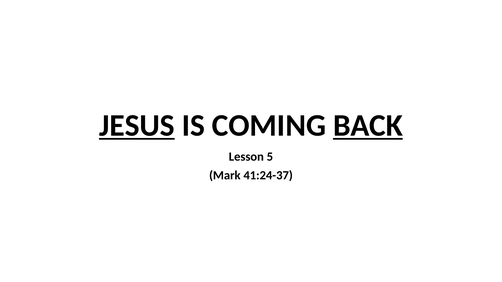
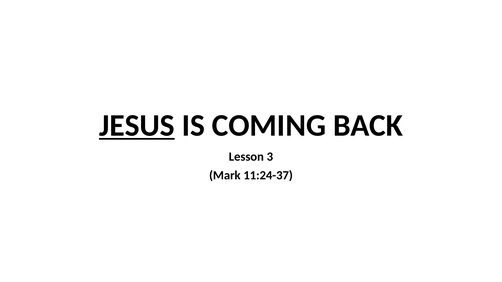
BACK underline: present -> none (368, 125)
5: 5 -> 3 (270, 157)
41:24-37: 41:24-37 -> 11:24-37 (268, 176)
